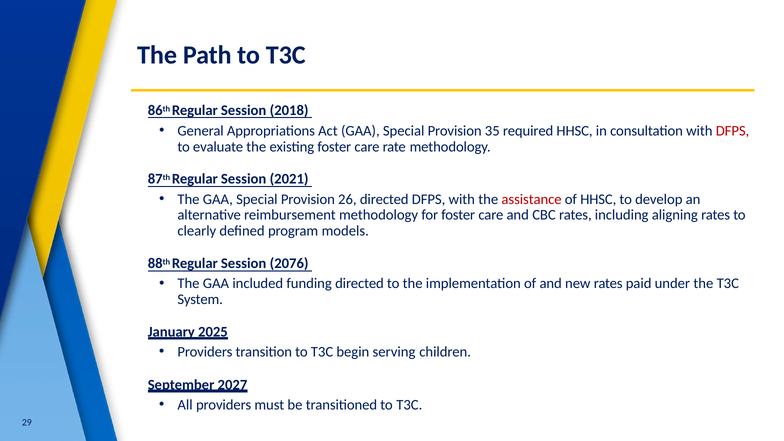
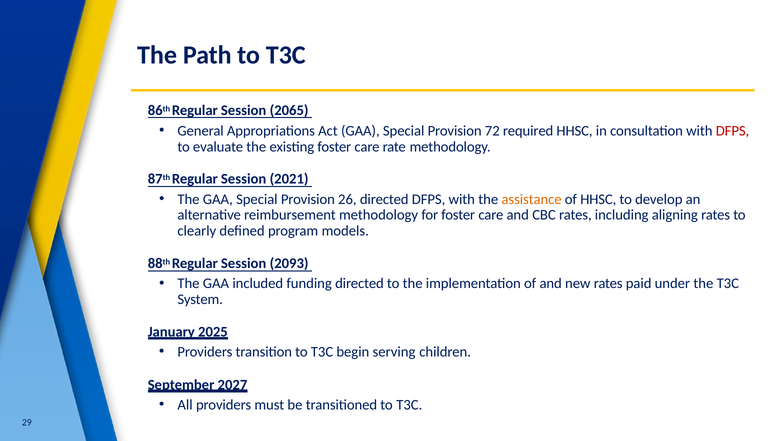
2018: 2018 -> 2065 (289, 111)
35: 35 -> 72 (492, 131)
assistance colour: red -> orange (532, 199)
2076: 2076 -> 2093 (289, 263)
